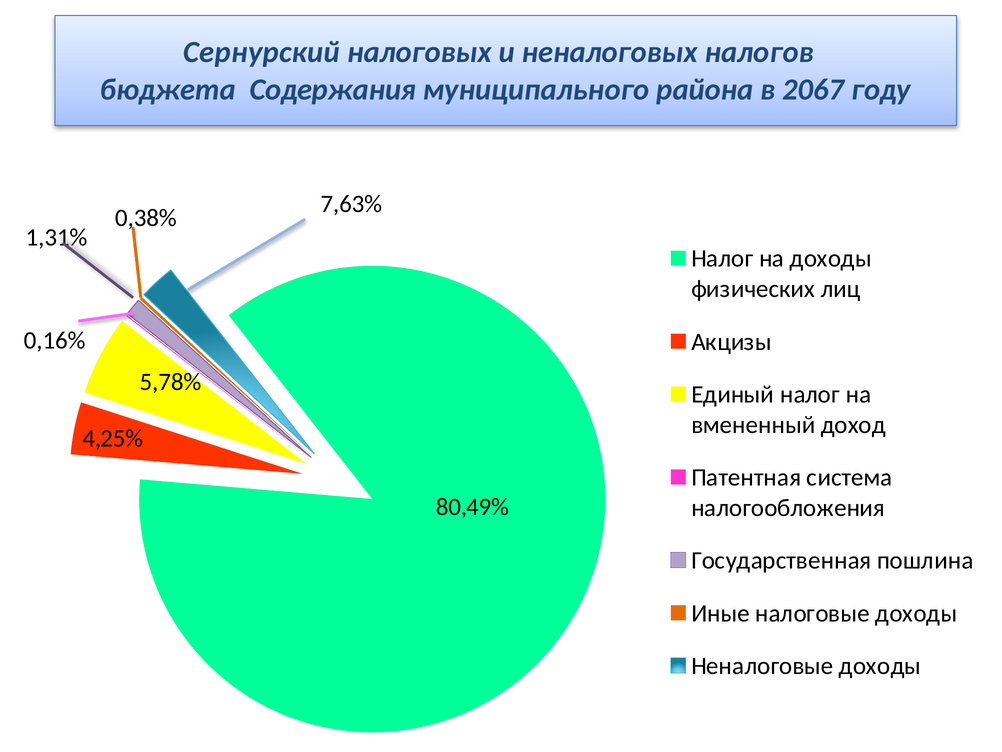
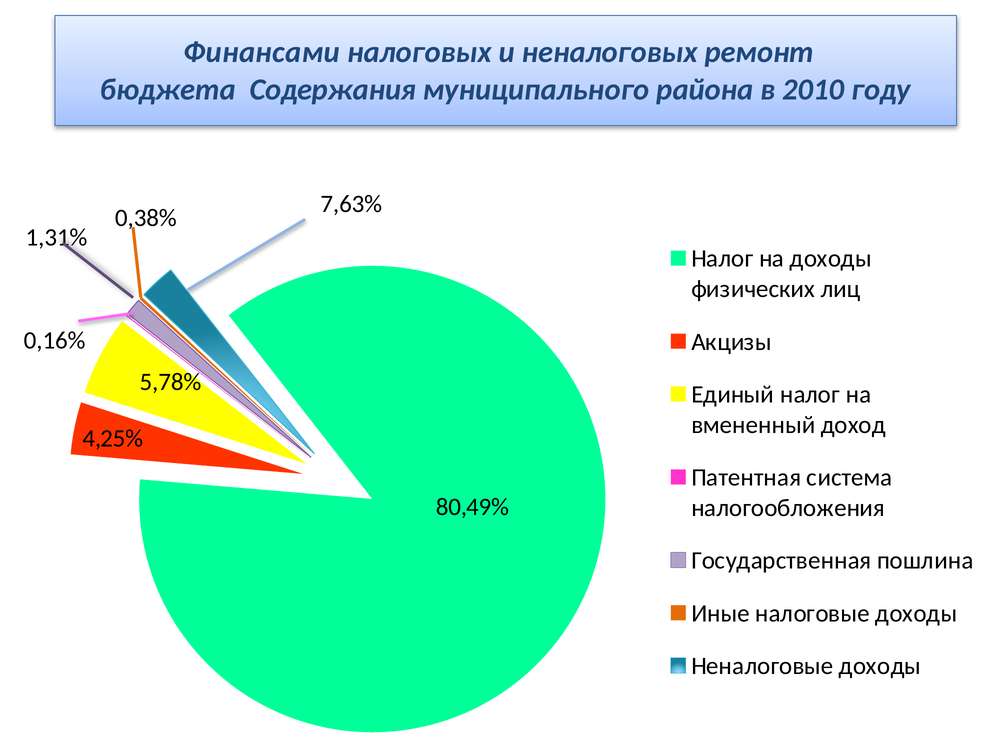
Сернурский: Сернурский -> Финансами (262, 52)
налогов: налогов -> ремонт (759, 52)
2067: 2067 -> 2010 (813, 89)
